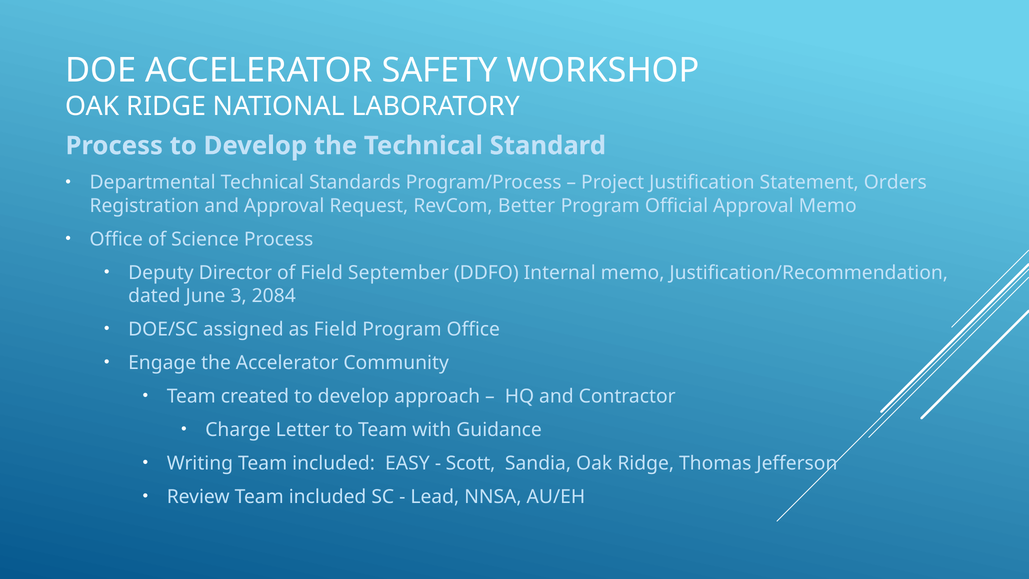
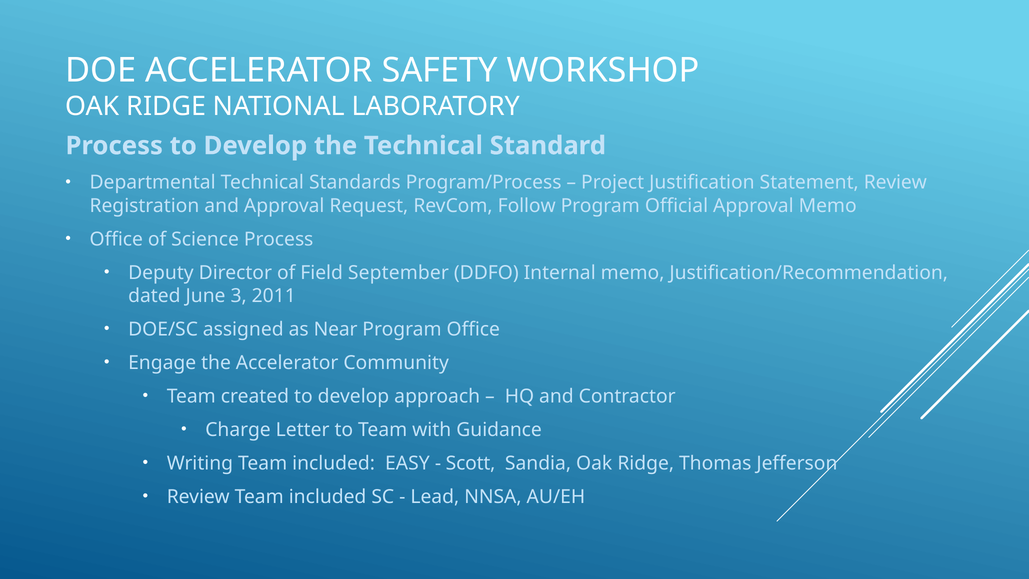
Statement Orders: Orders -> Review (895, 183)
Better: Better -> Follow (527, 206)
2084: 2084 -> 2011 (274, 296)
as Field: Field -> Near (336, 329)
